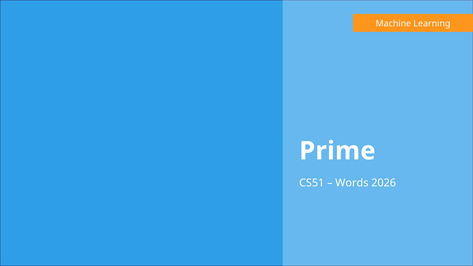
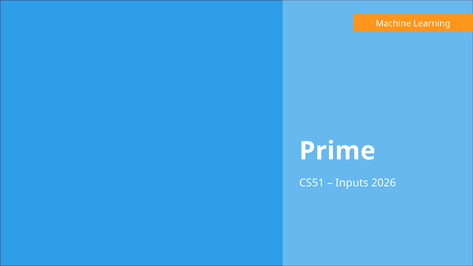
Words: Words -> Inputs (352, 183)
